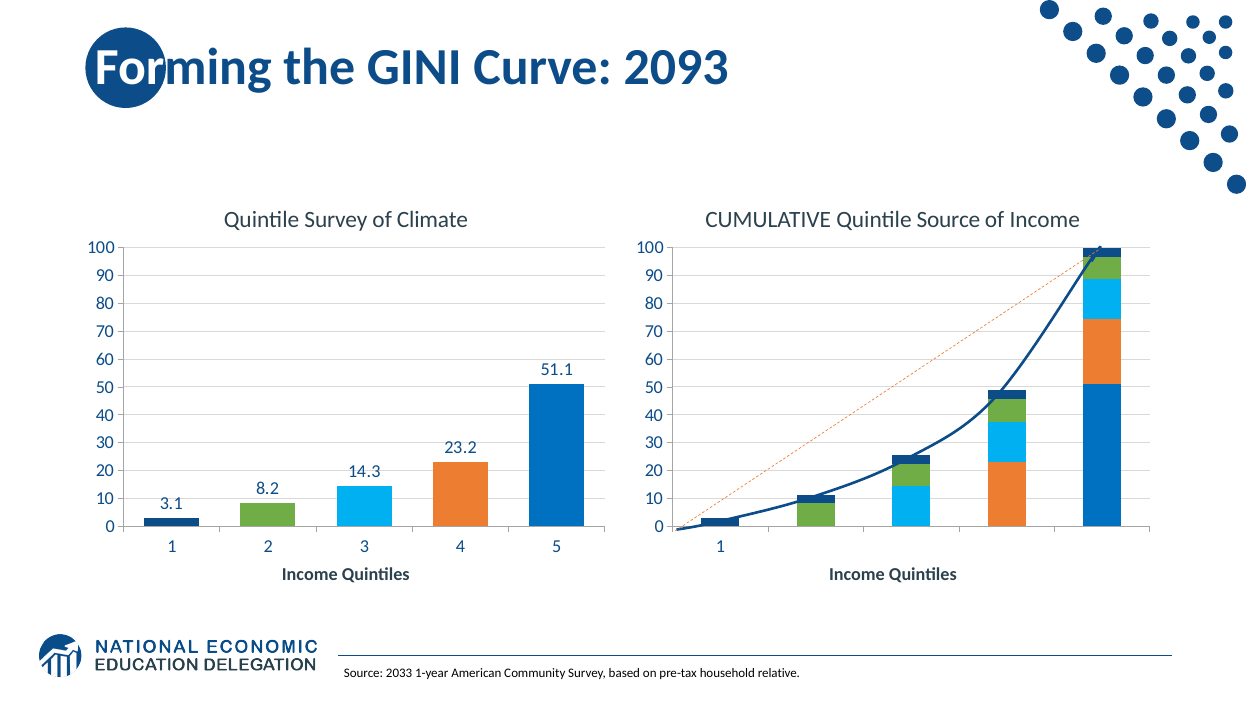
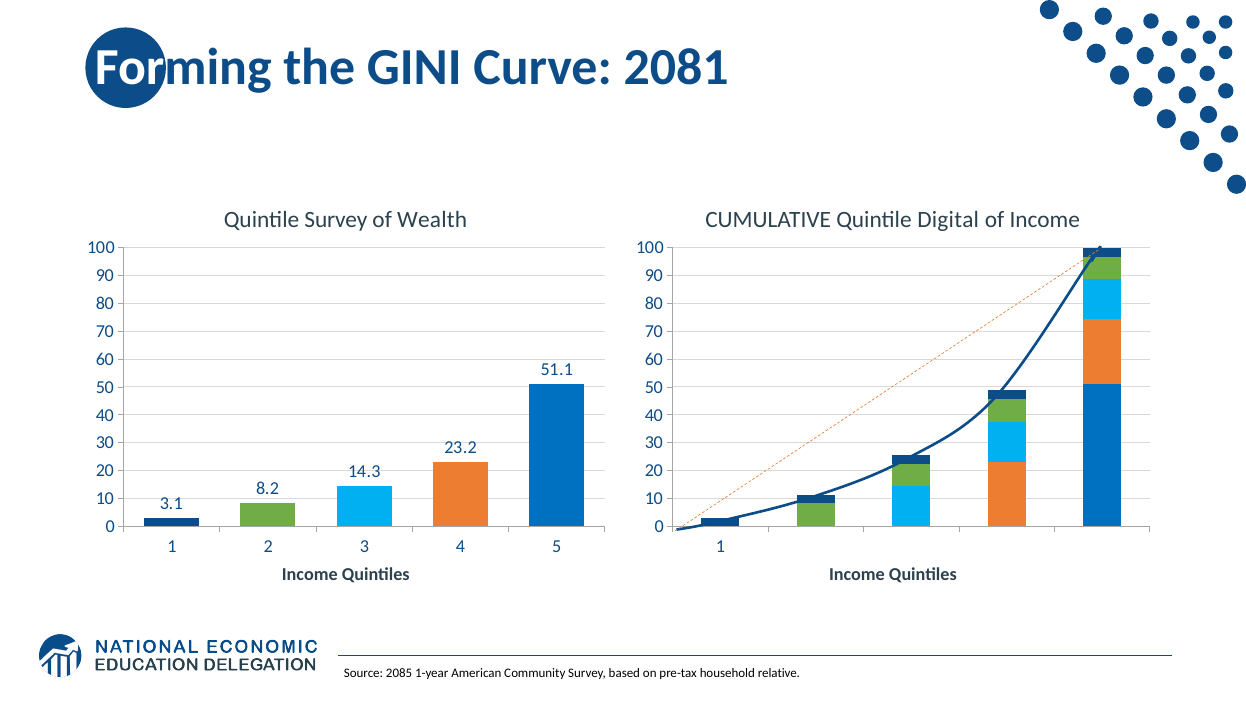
2093: 2093 -> 2081 (676, 67)
Climate: Climate -> Wealth (432, 220)
Quintile Source: Source -> Digital (948, 220)
2033: 2033 -> 2085 (399, 673)
